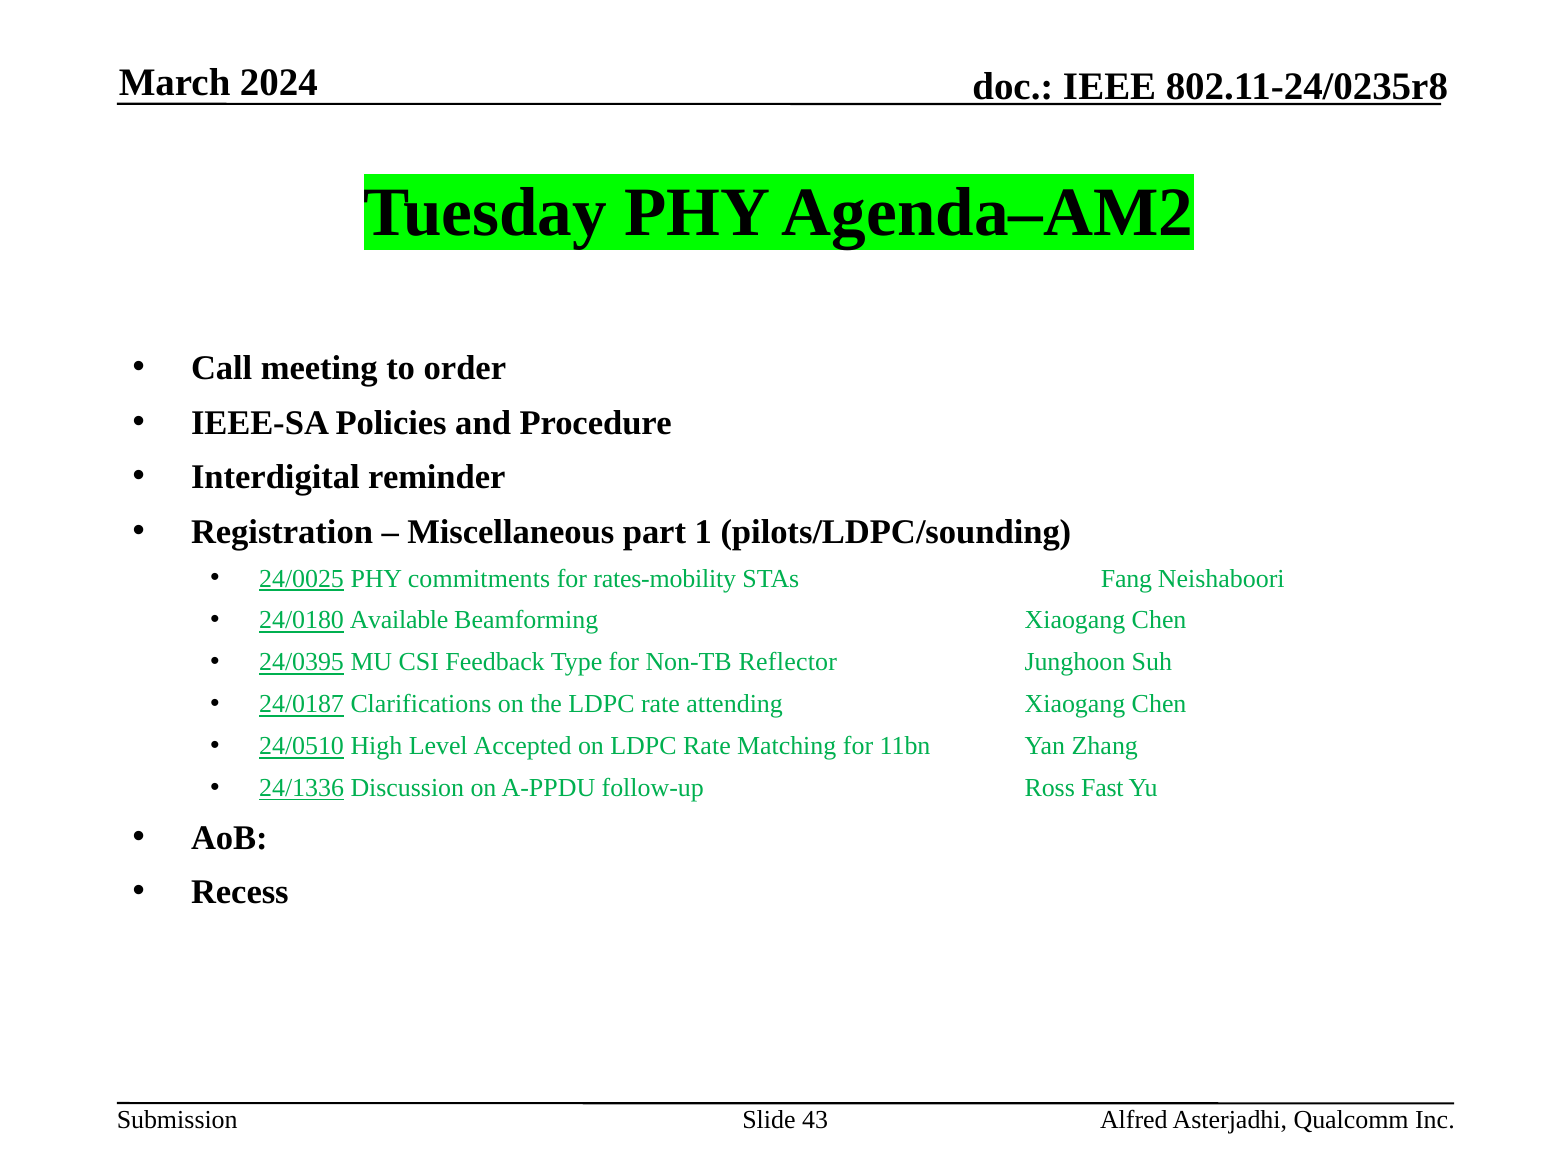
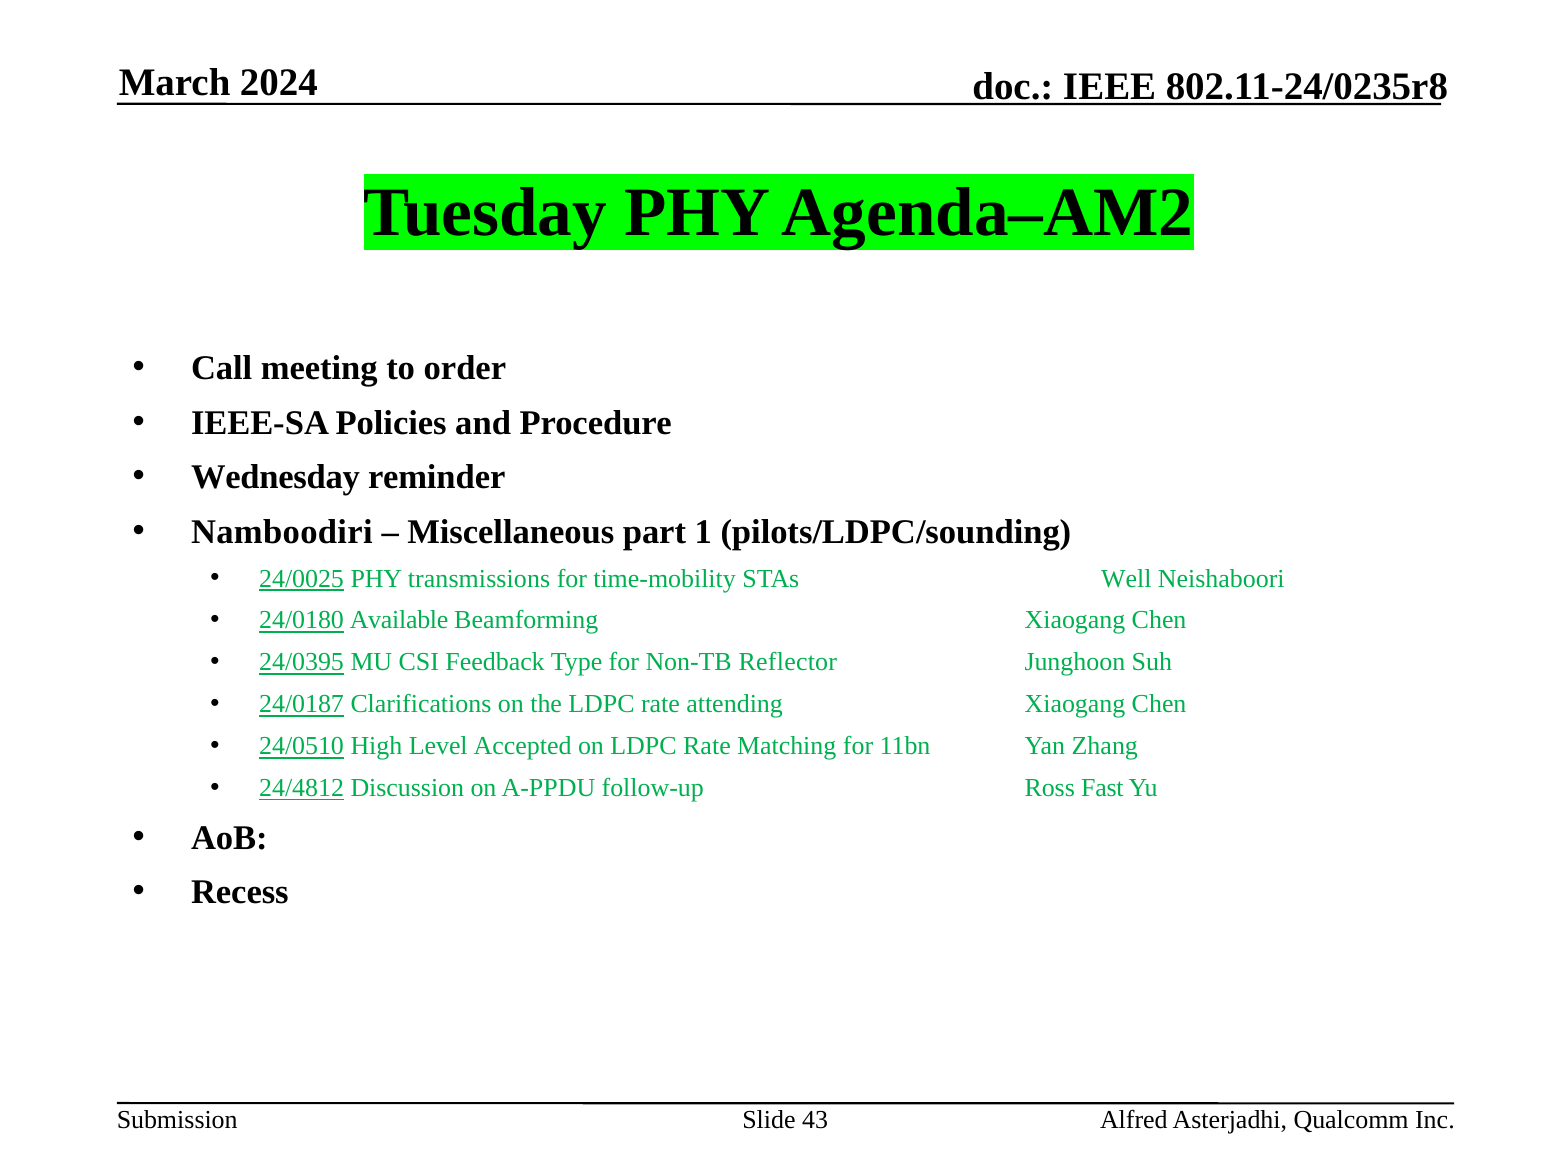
Interdigital: Interdigital -> Wednesday (275, 478)
Registration: Registration -> Namboodiri (282, 532)
commitments: commitments -> transmissions (479, 579)
rates-mobility: rates-mobility -> time-mobility (665, 579)
Fang: Fang -> Well (1126, 579)
24/1336: 24/1336 -> 24/4812 (302, 788)
